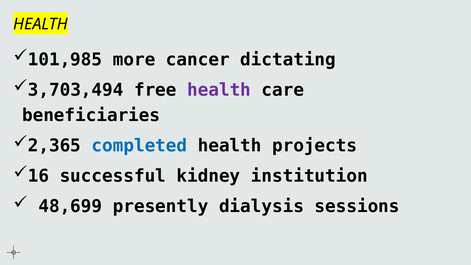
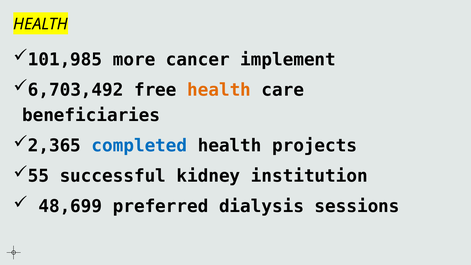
dictating: dictating -> implement (288, 60)
3,703,494: 3,703,494 -> 6,703,492 (76, 90)
health colour: purple -> orange (219, 90)
16: 16 -> 55 (38, 176)
presently: presently -> preferred (161, 206)
